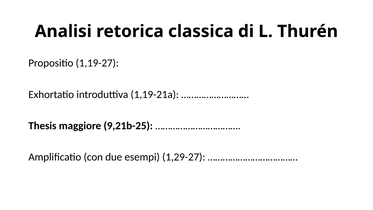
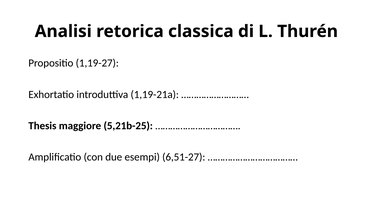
9,21b-25: 9,21b-25 -> 5,21b-25 (128, 126)
1,29-27: 1,29-27 -> 6,51-27 (184, 157)
